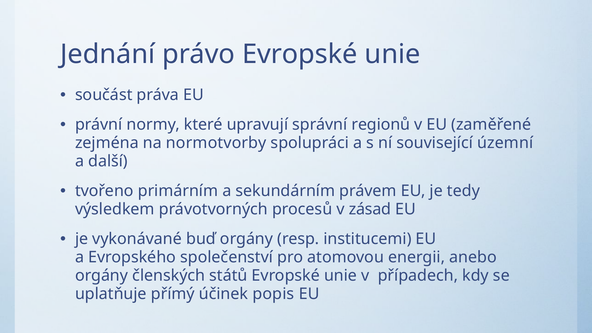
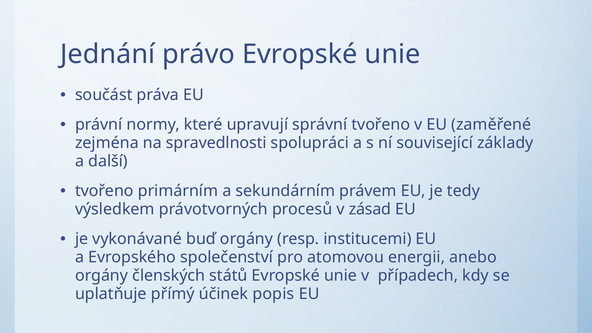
správní regionů: regionů -> tvořeno (381, 125)
normotvorby: normotvorby -> spravedlnosti (216, 143)
územní: územní -> základy (505, 143)
